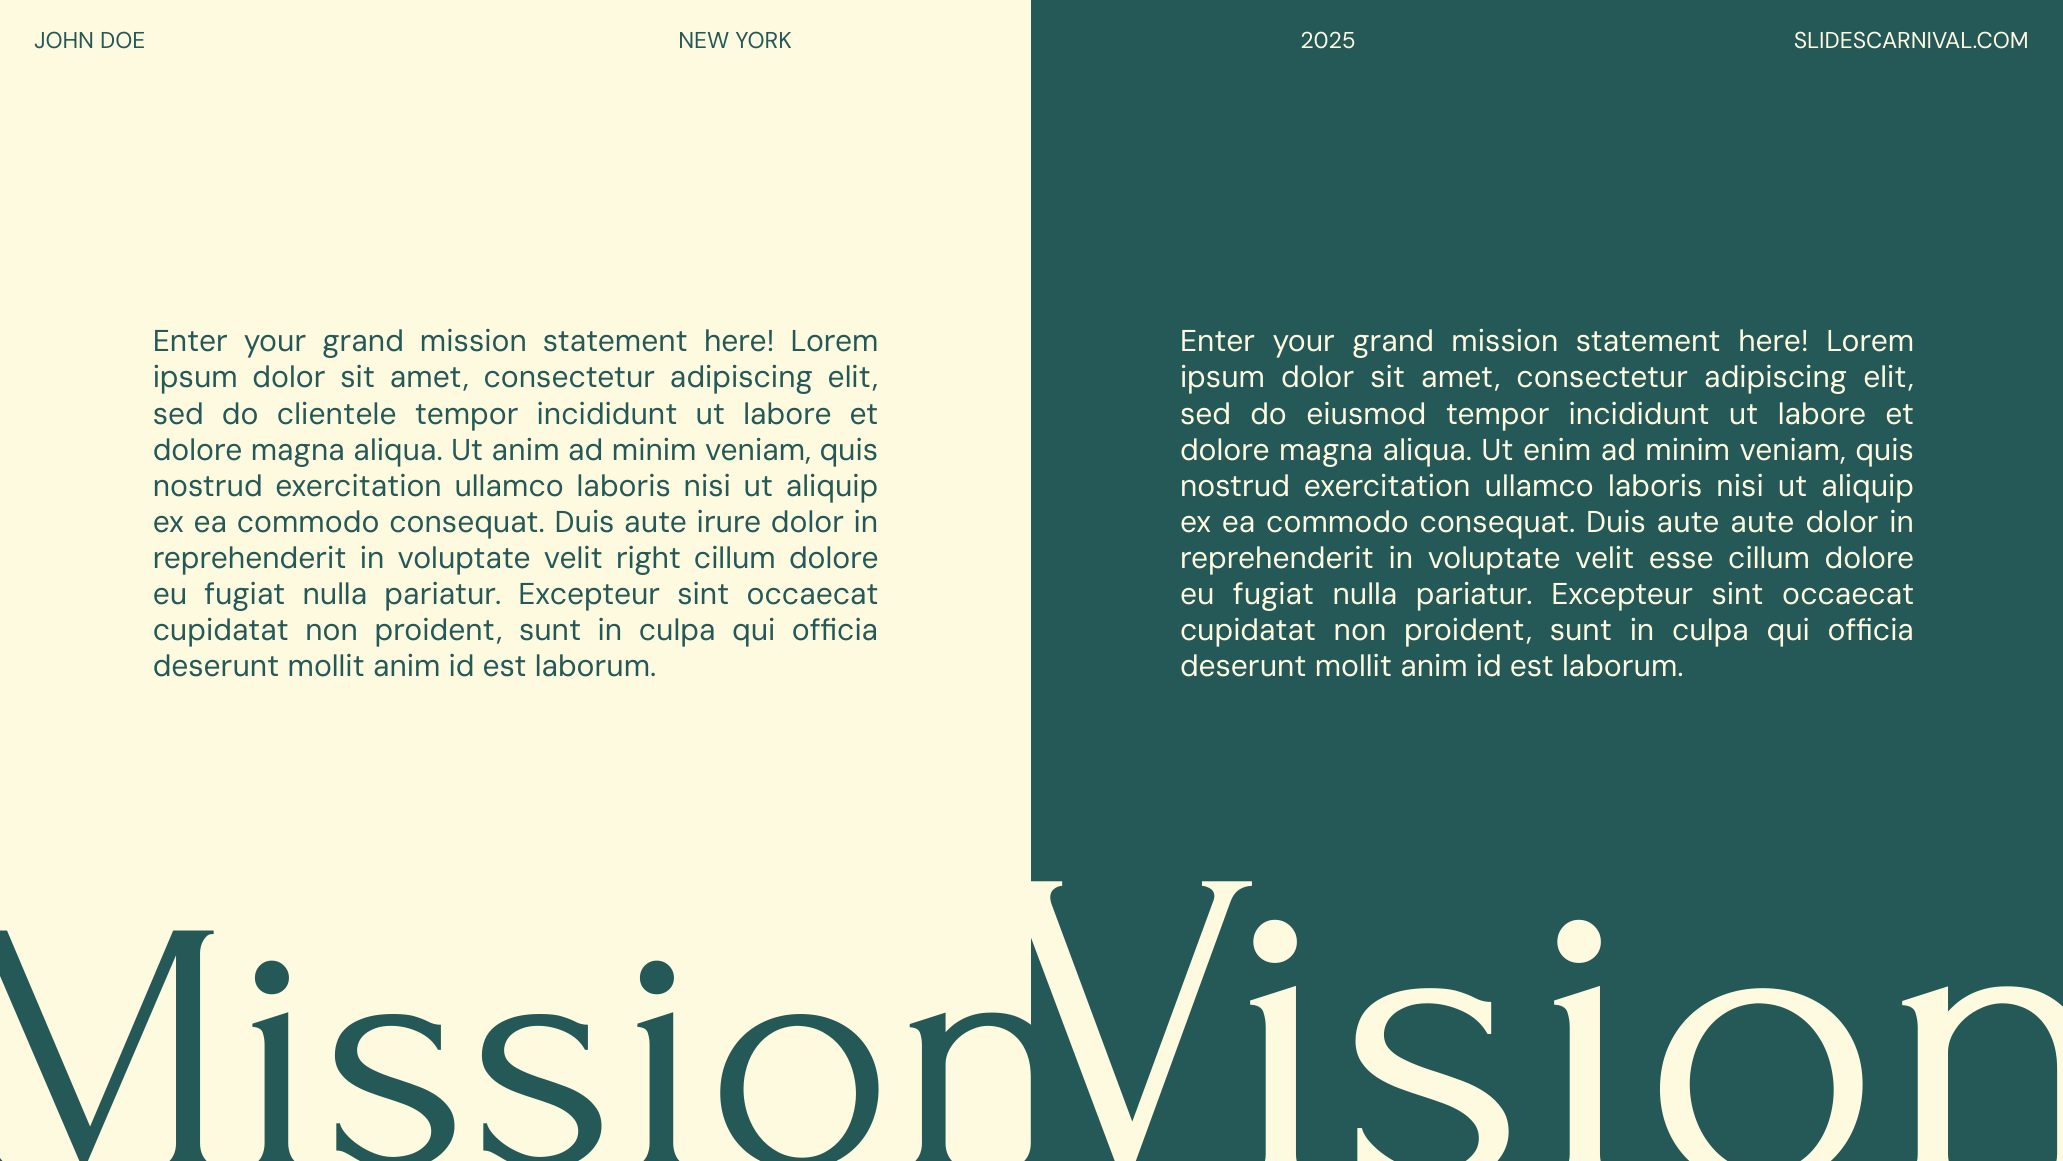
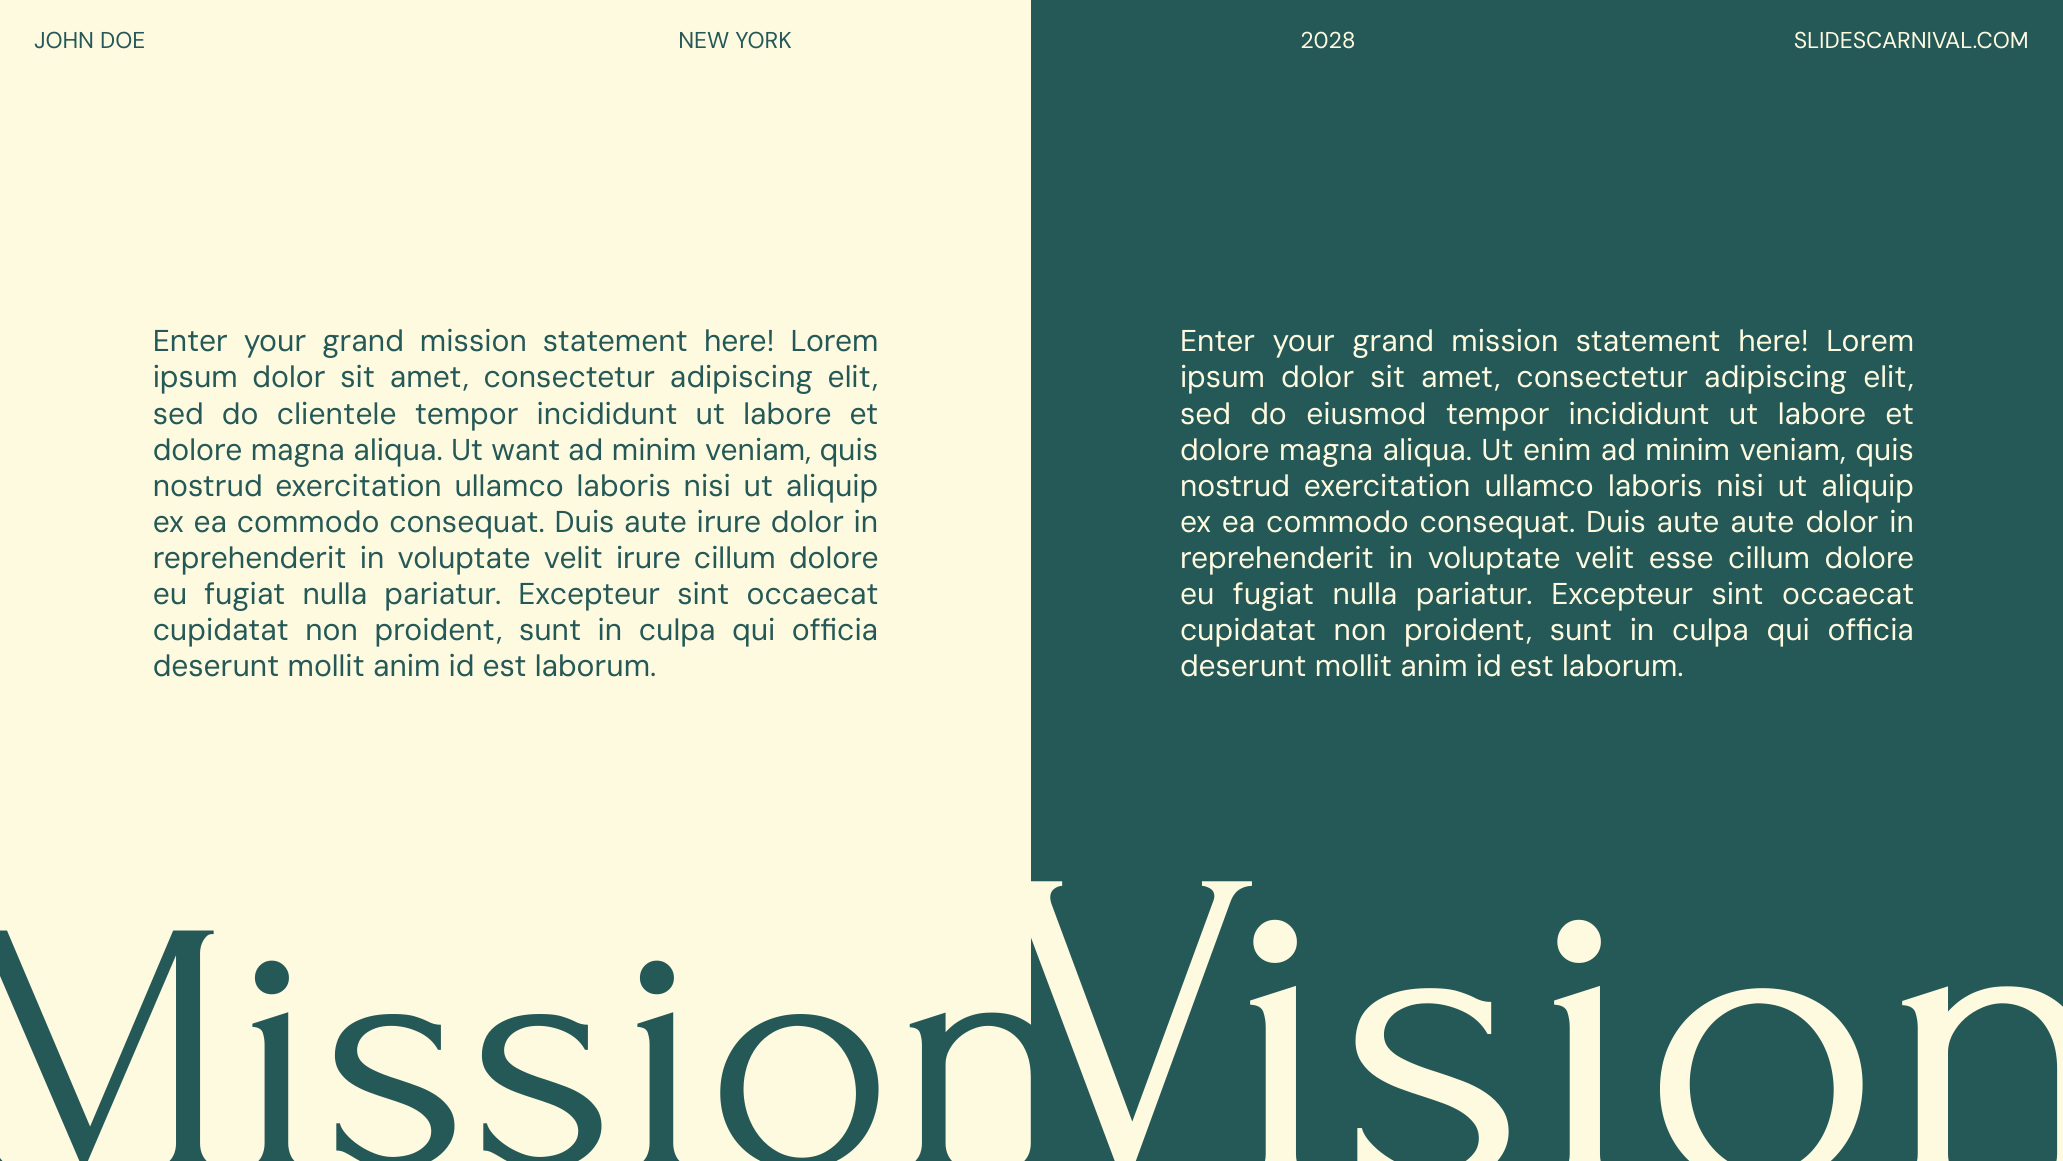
2025: 2025 -> 2028 (1328, 40)
Ut anim: anim -> want (526, 450)
velit right: right -> irure (648, 558)
